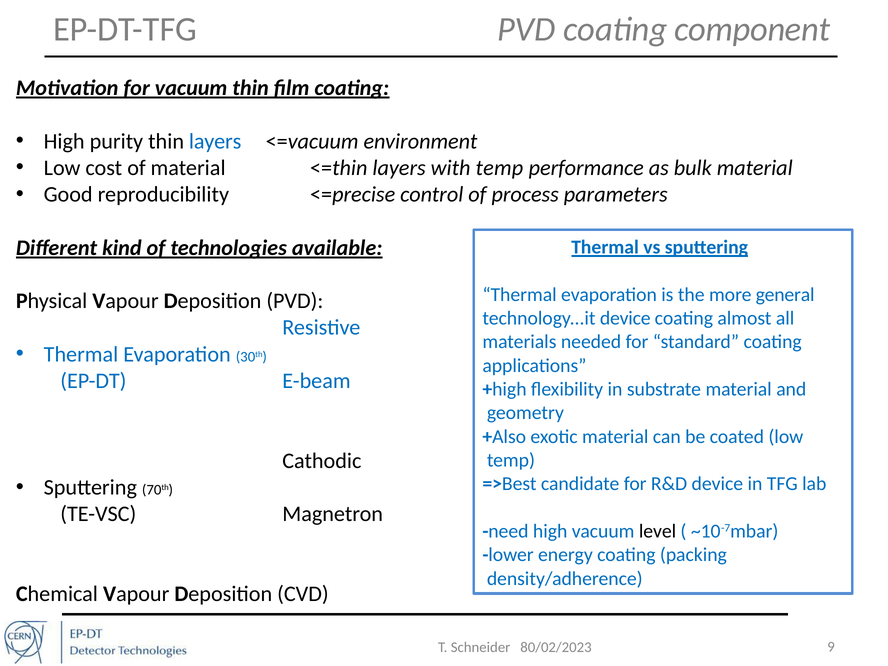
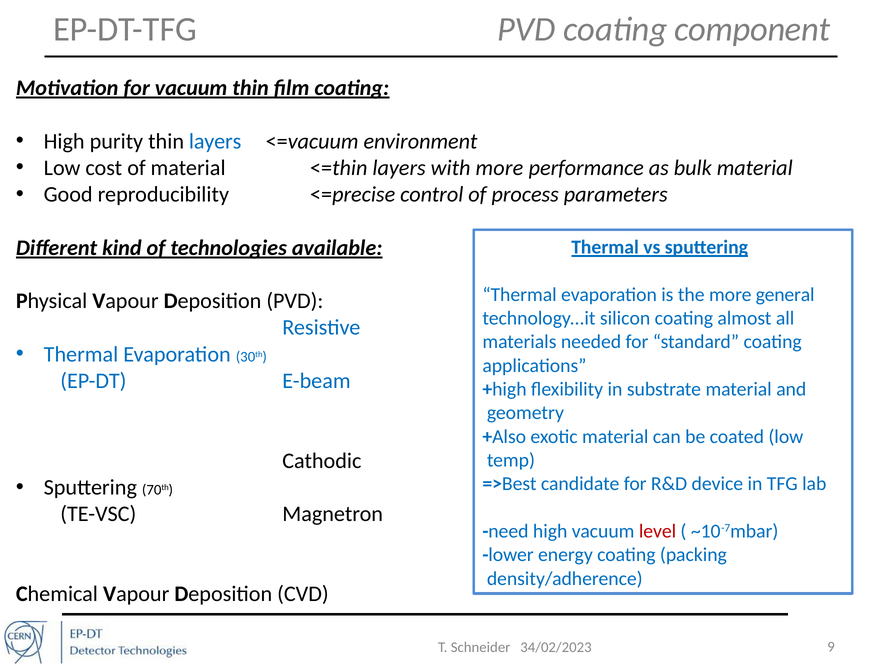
with temp: temp -> more (499, 168)
technology...it device: device -> silicon (625, 318)
level colour: black -> red (658, 531)
80/02/2023: 80/02/2023 -> 34/02/2023 (556, 647)
